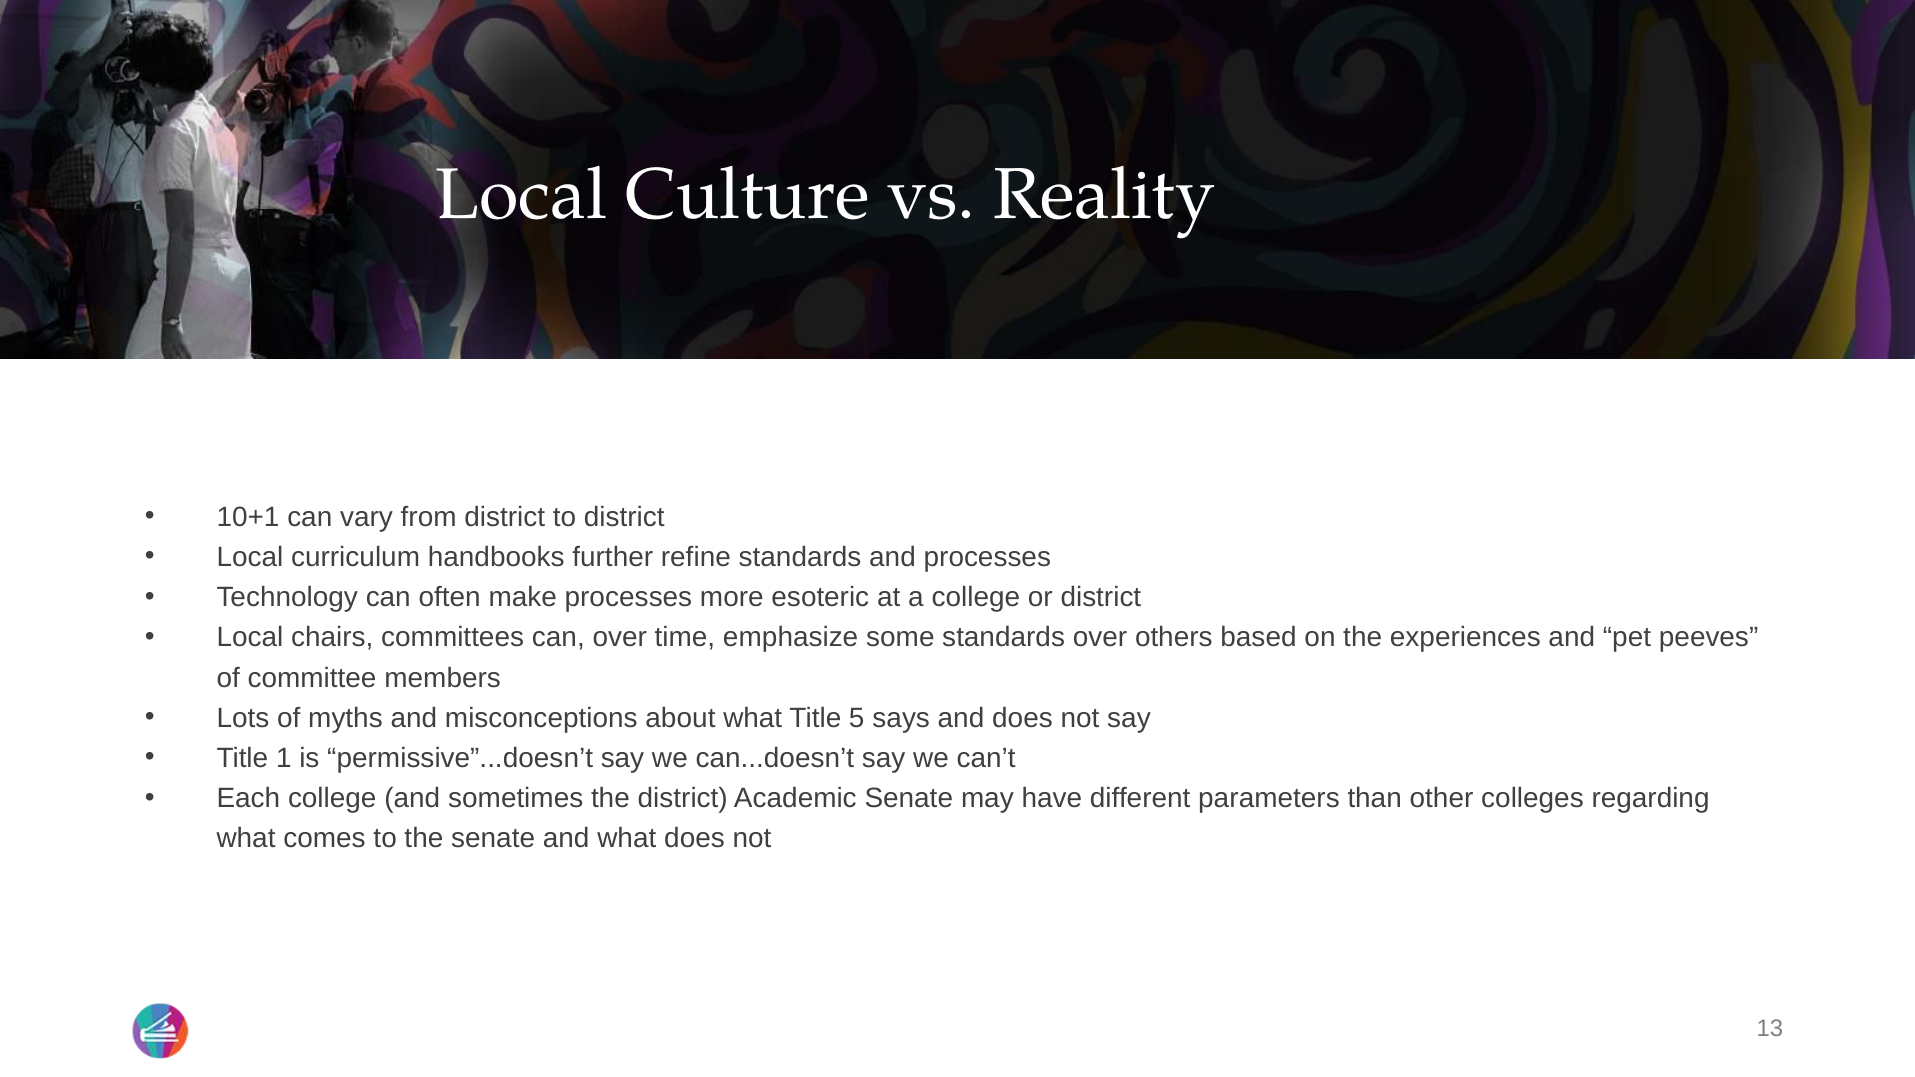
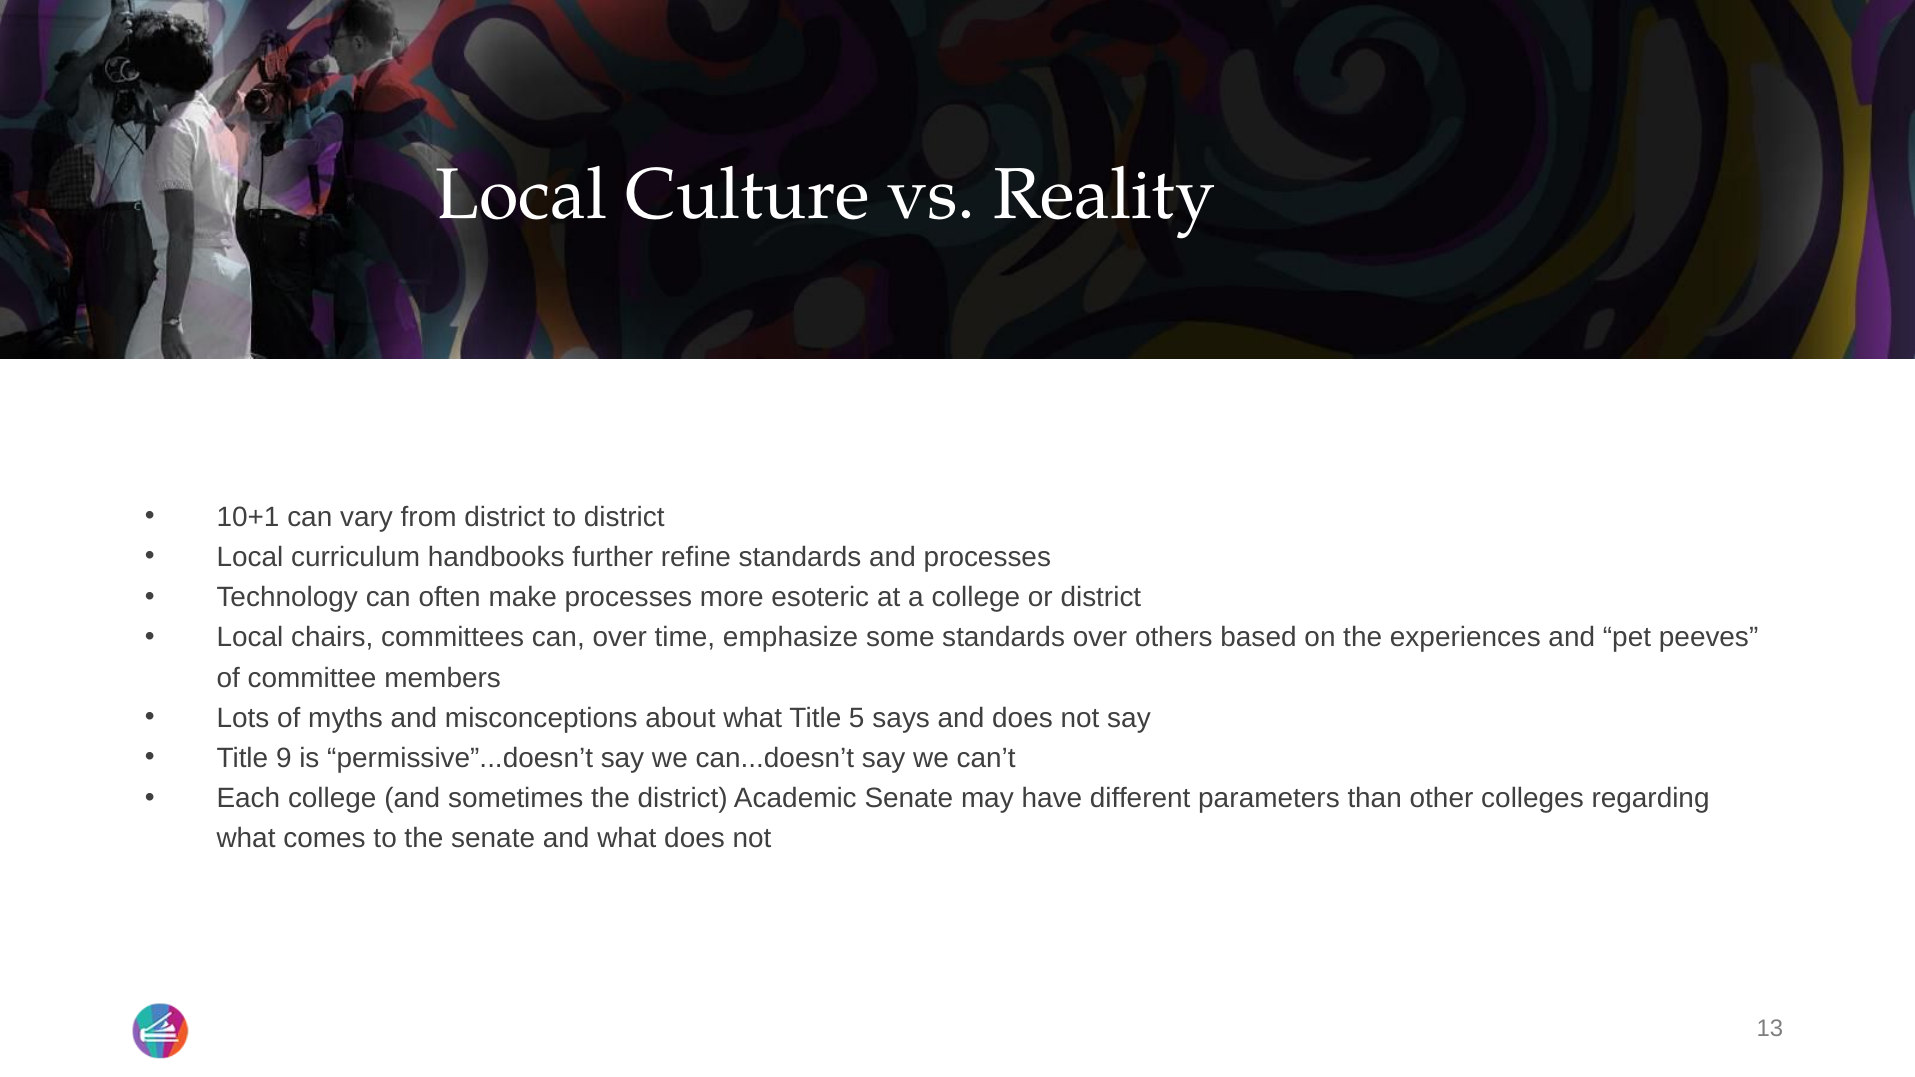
1: 1 -> 9 (284, 758)
